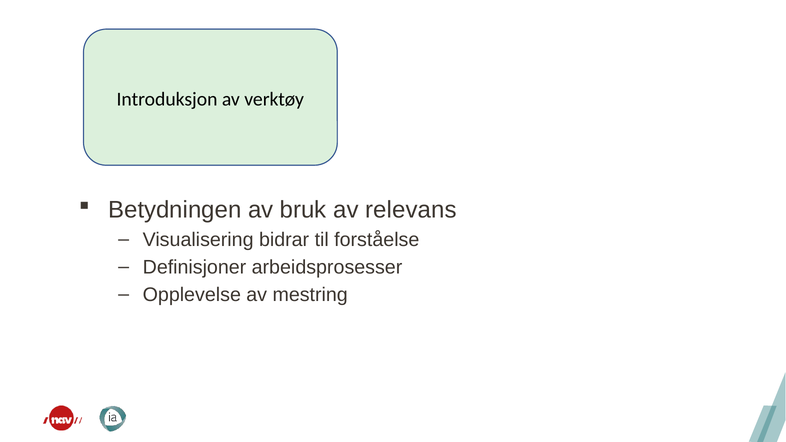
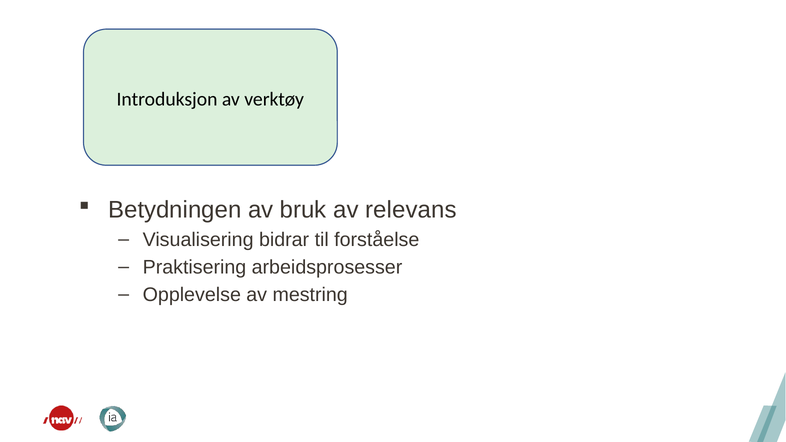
Definisjoner: Definisjoner -> Praktisering (194, 267)
